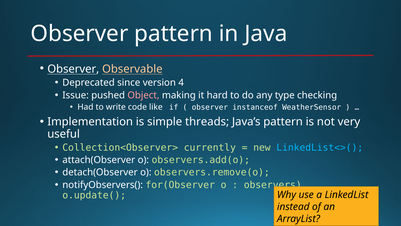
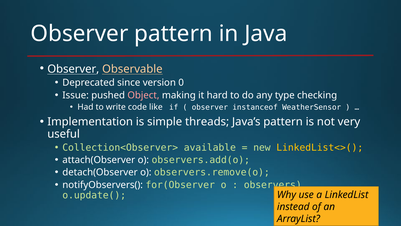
4: 4 -> 0 (181, 83)
currently: currently -> available (210, 147)
LinkedList<>( colour: light blue -> yellow (320, 147)
